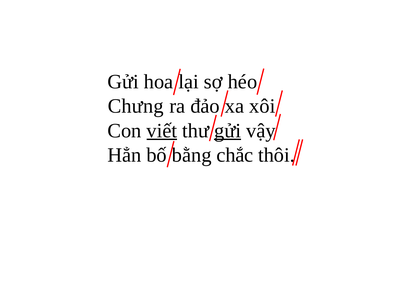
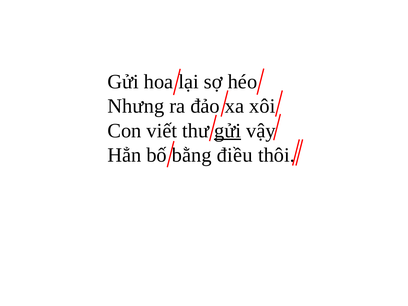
Chưng: Chưng -> Nhưng (136, 106)
viết underline: present -> none (162, 131)
chắc: chắc -> điều (235, 155)
